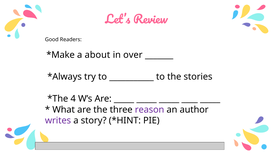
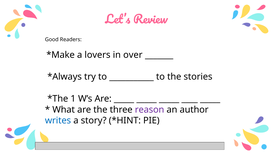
about: about -> lovers (97, 55)
4: 4 -> 1 (73, 98)
writes colour: purple -> blue (58, 120)
